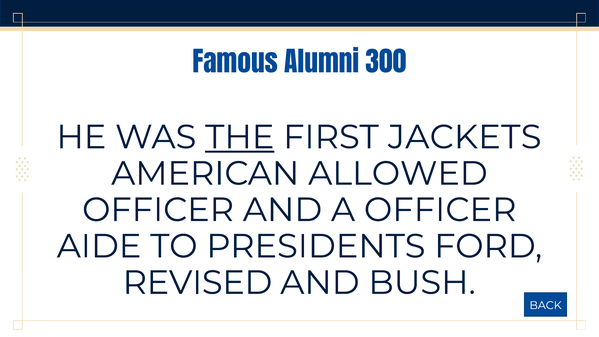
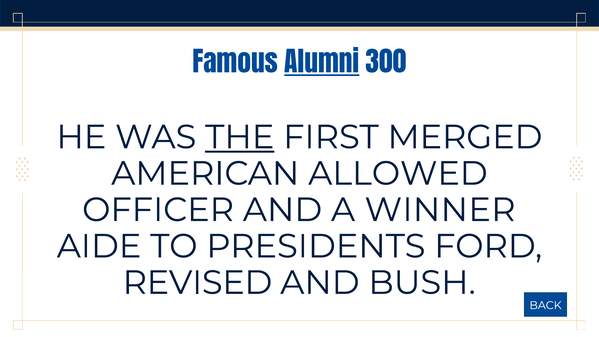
Alumni underline: none -> present (322, 63)
JACKETS: JACKETS -> MERGED (465, 137)
A OFFICER: OFFICER -> WINNER (440, 210)
